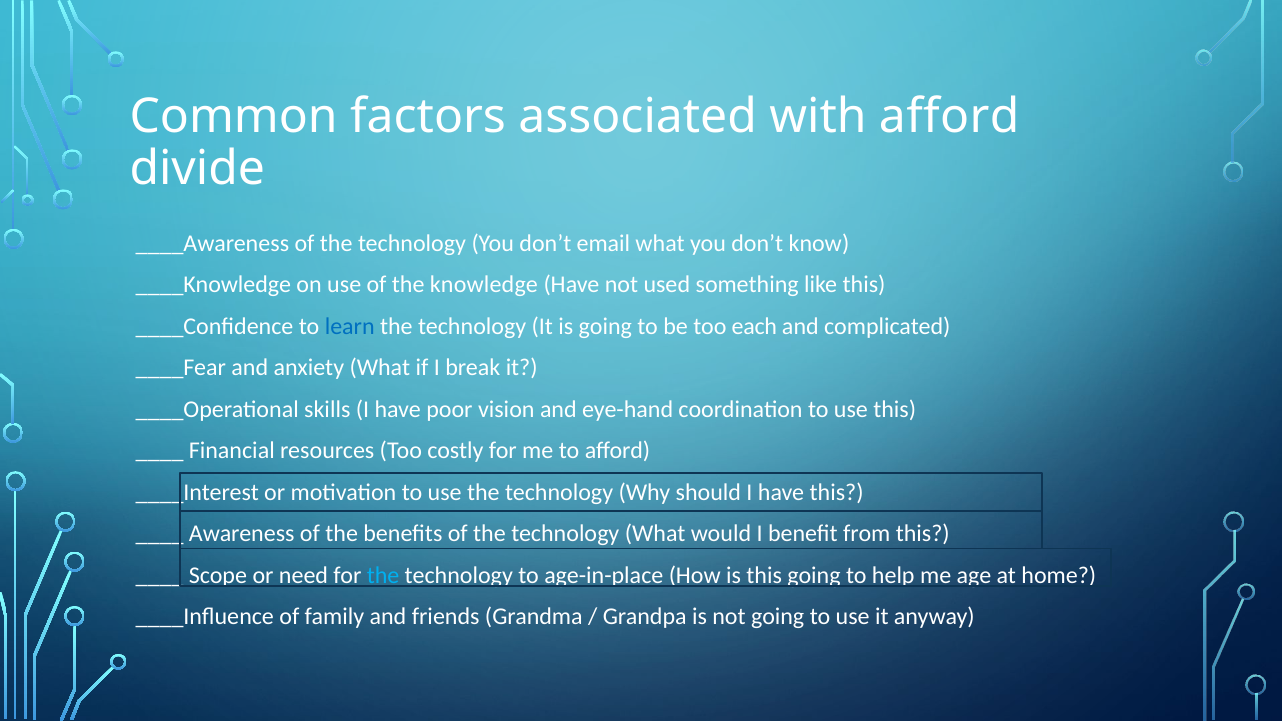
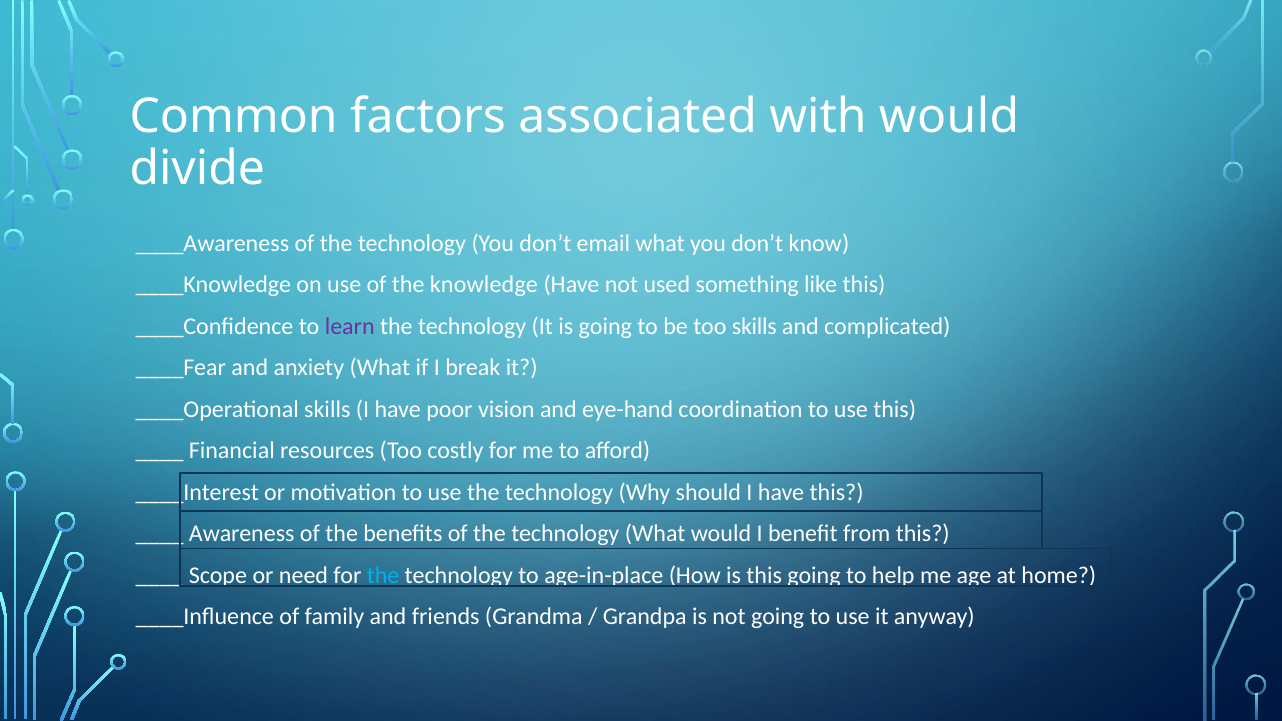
with afford: afford -> would (949, 116)
learn colour: blue -> purple (350, 326)
too each: each -> skills (754, 326)
